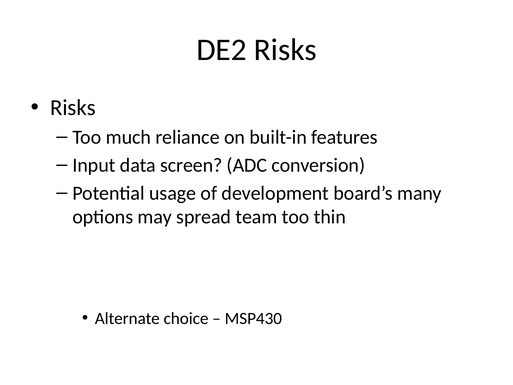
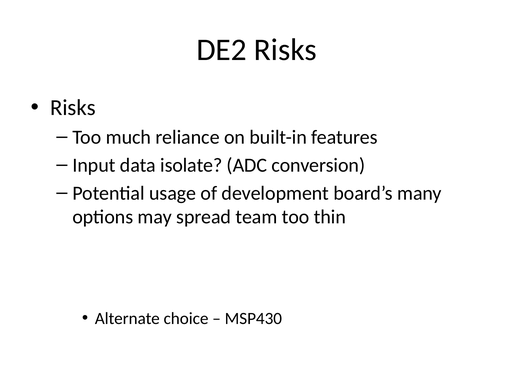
screen: screen -> isolate (191, 165)
